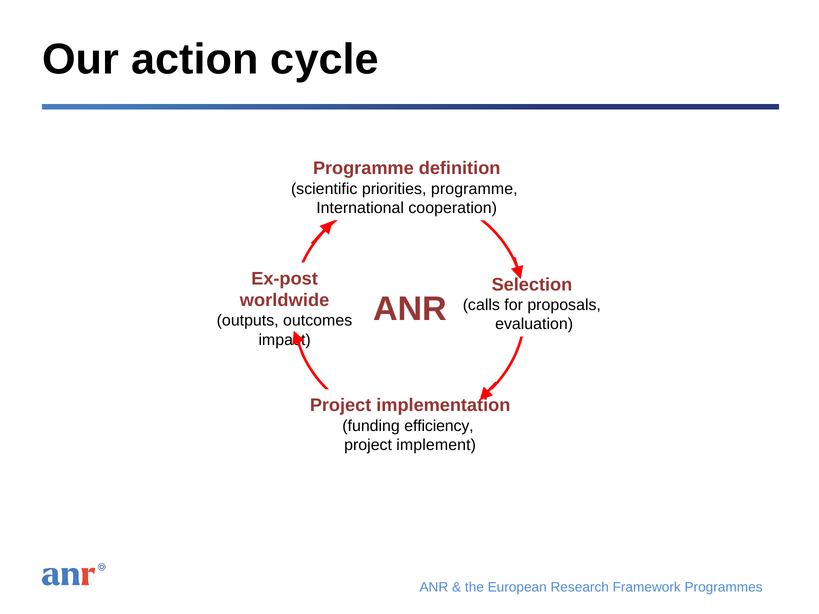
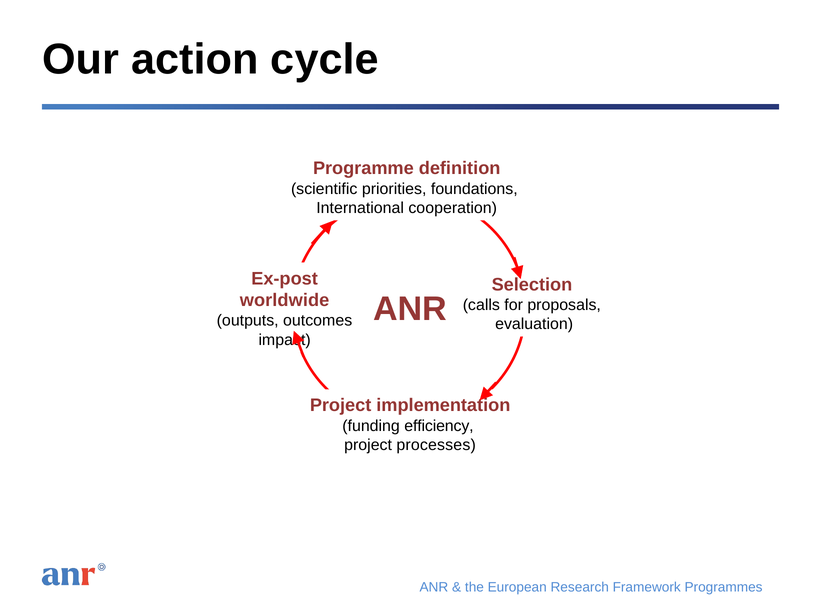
priorities programme: programme -> foundations (474, 189)
implement: implement -> processes (436, 445)
